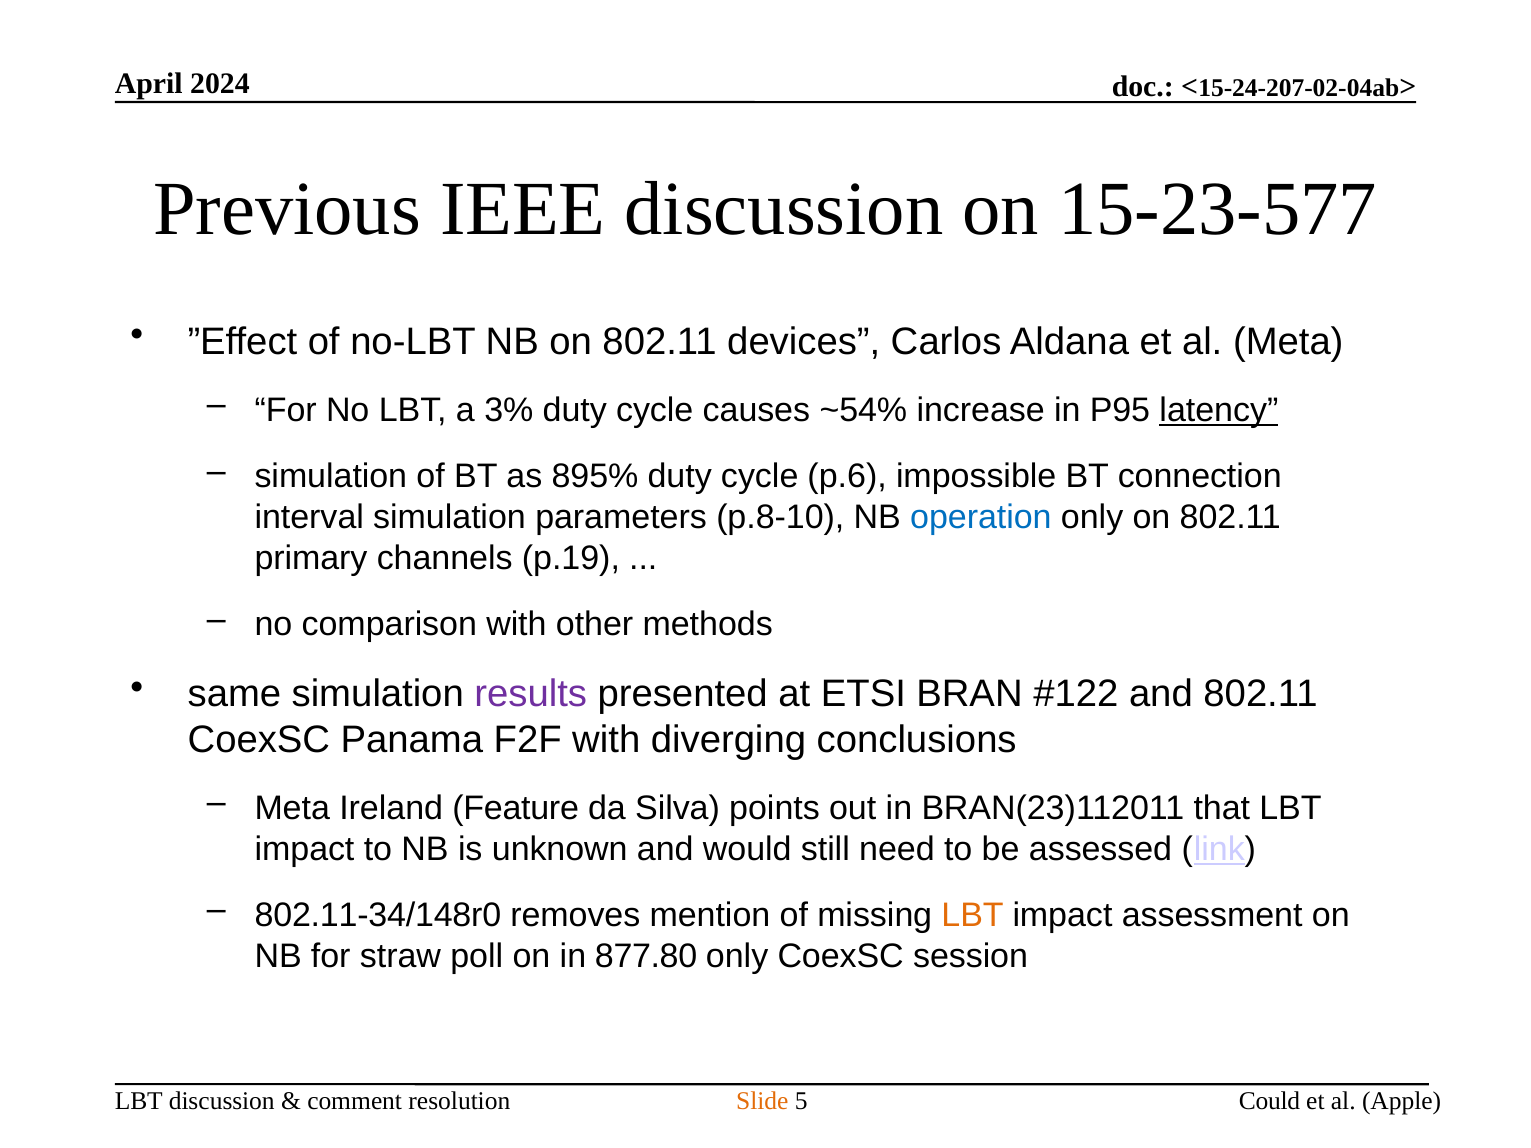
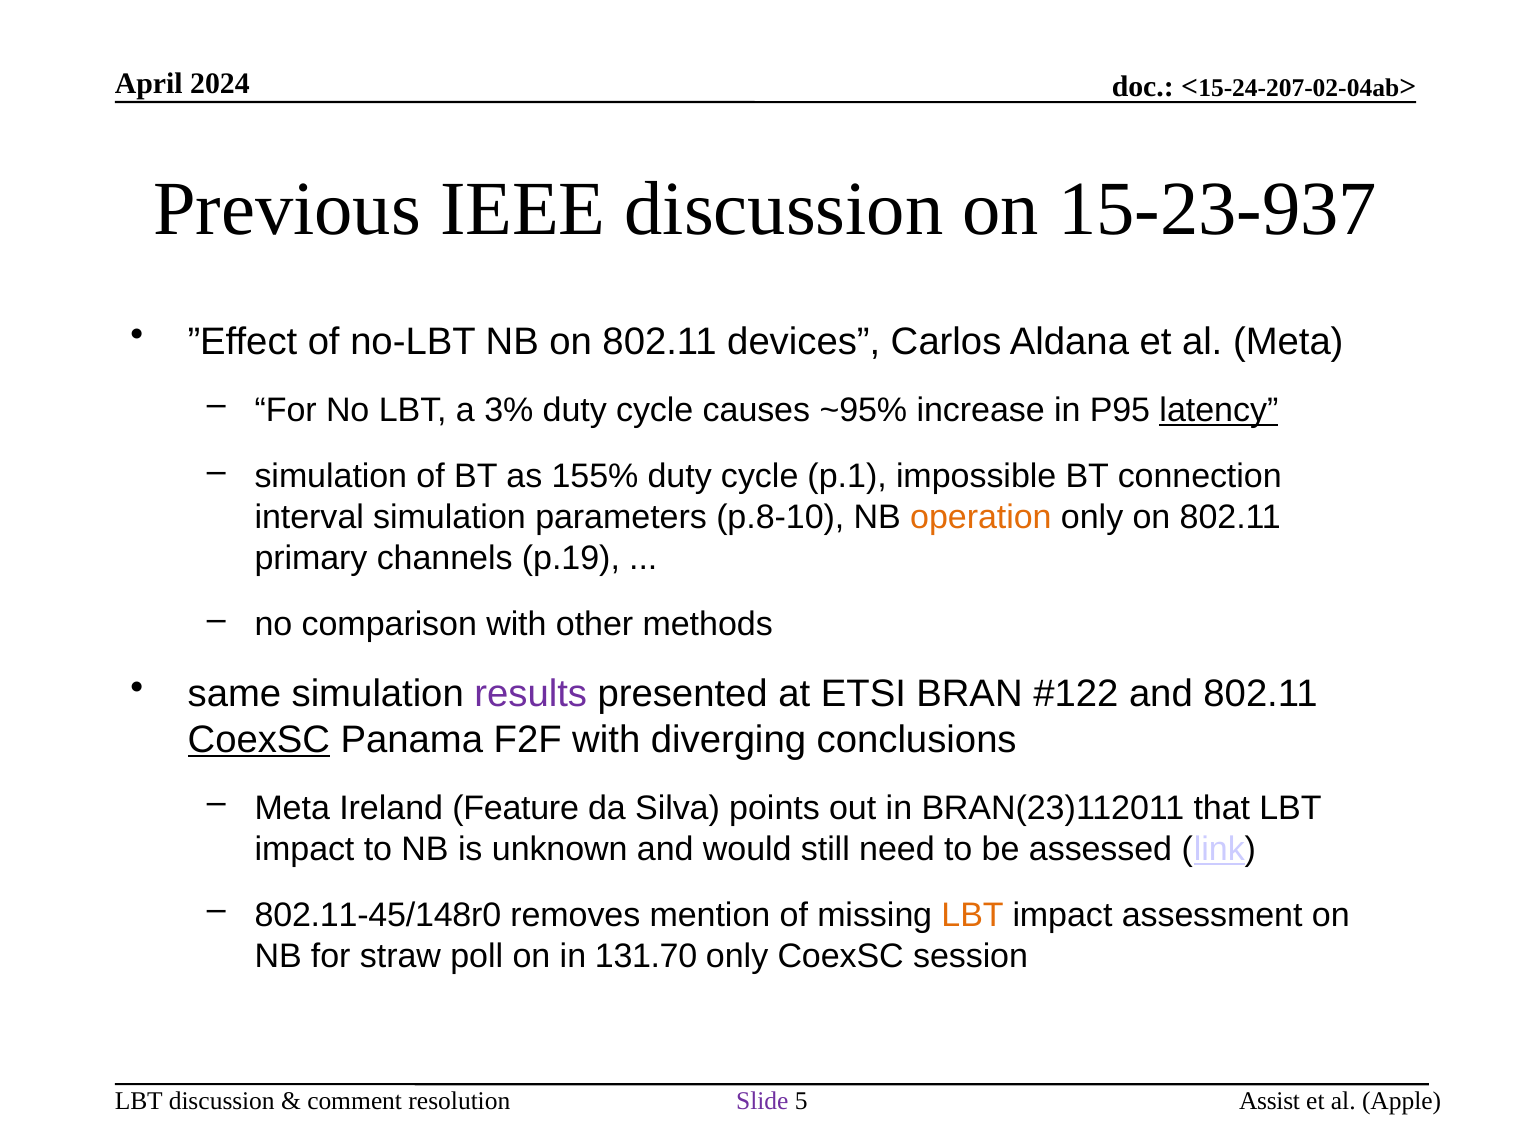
15-23-577: 15-23-577 -> 15-23-937 (1218, 209)
~54%: ~54% -> ~95% (863, 410)
895%: 895% -> 155% (595, 477)
p.6: p.6 -> p.1 (847, 477)
operation colour: blue -> orange (981, 517)
CoexSC underline: none -> present (259, 740)
802.11-34/148r0: 802.11-34/148r0 -> 802.11-45/148r0 (378, 916)
877.80: 877.80 -> 131.70 (646, 956)
Could: Could -> Assist (1270, 1101)
Slide colour: orange -> purple (762, 1101)
